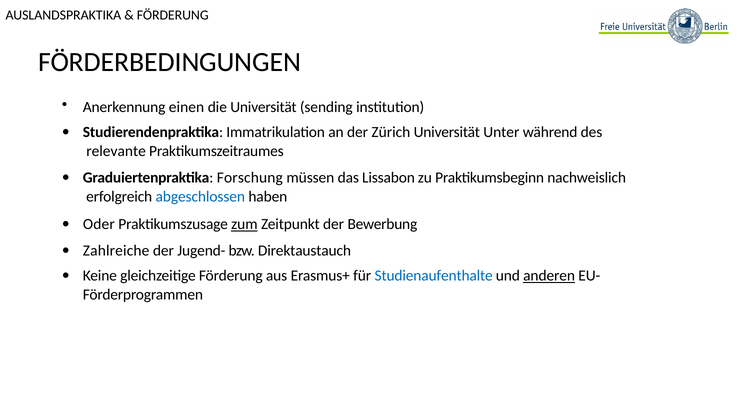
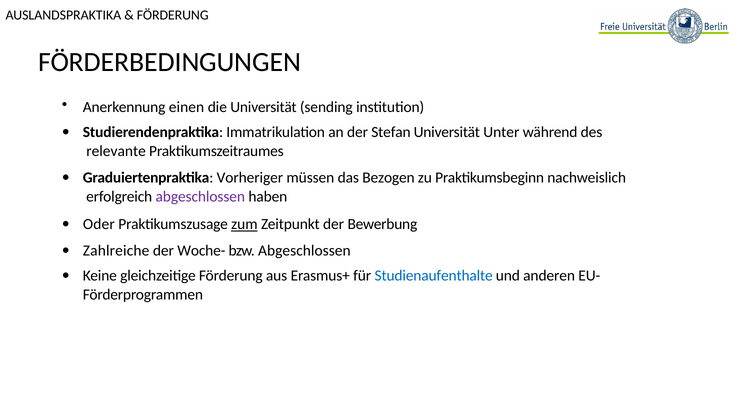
Zürich: Zürich -> Stefan (391, 132)
Forschung: Forschung -> Vorheriger (250, 178)
Lissabon: Lissabon -> Bezogen (389, 178)
abgeschlossen colour: blue -> purple (200, 196)
Jugend-: Jugend- -> Woche- (201, 250)
bzw Direktaustauch: Direktaustauch -> Abgeschlossen (304, 250)
anderen underline: present -> none (549, 276)
